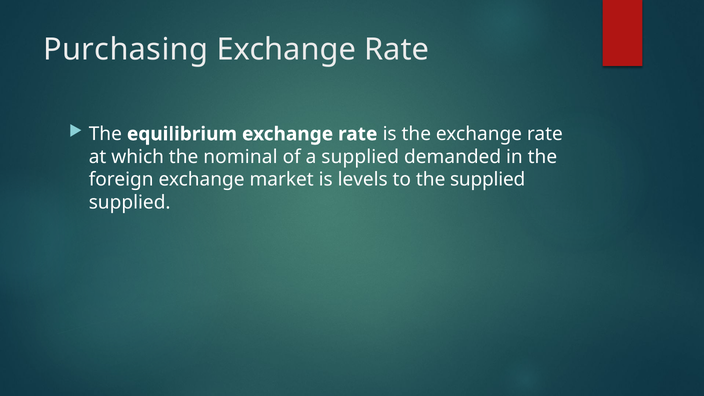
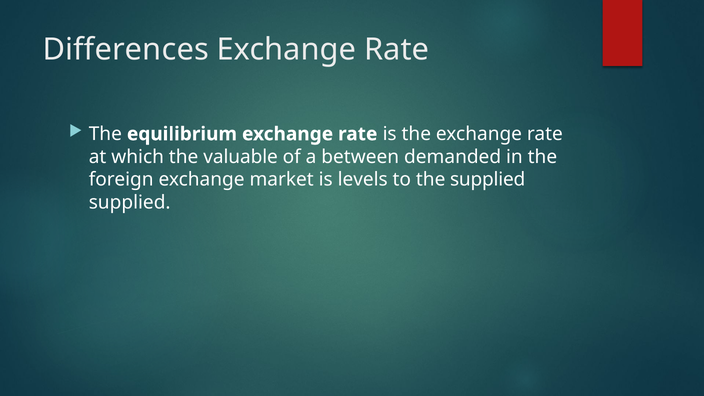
Purchasing: Purchasing -> Differences (126, 49)
nominal: nominal -> valuable (241, 157)
a supplied: supplied -> between (360, 157)
